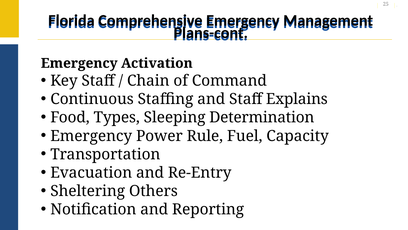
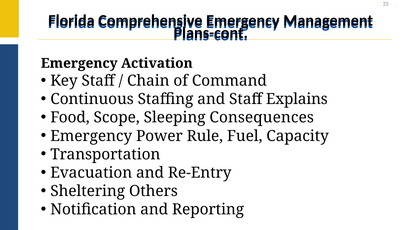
Types: Types -> Scope (117, 117)
Determination: Determination -> Consequences (262, 117)
